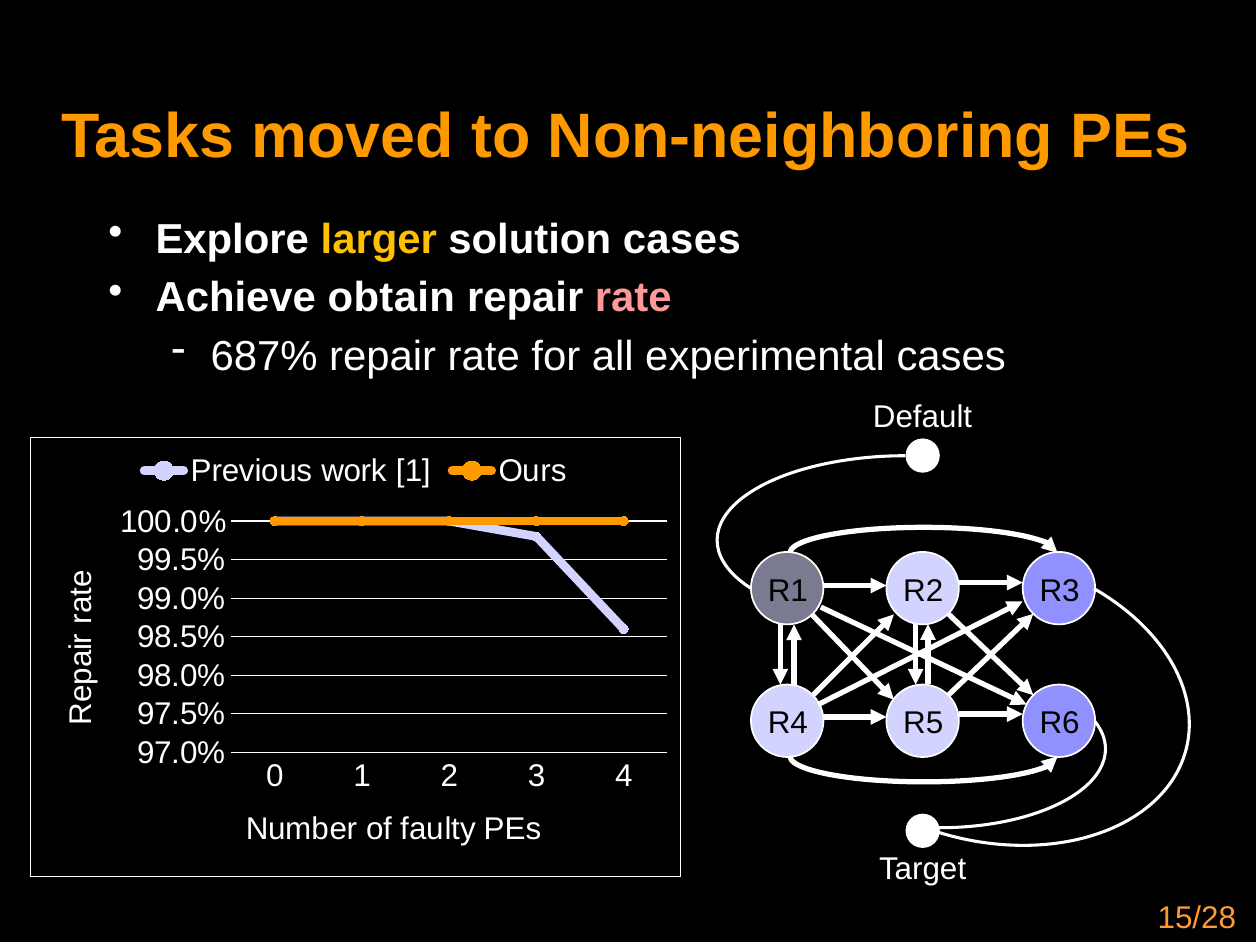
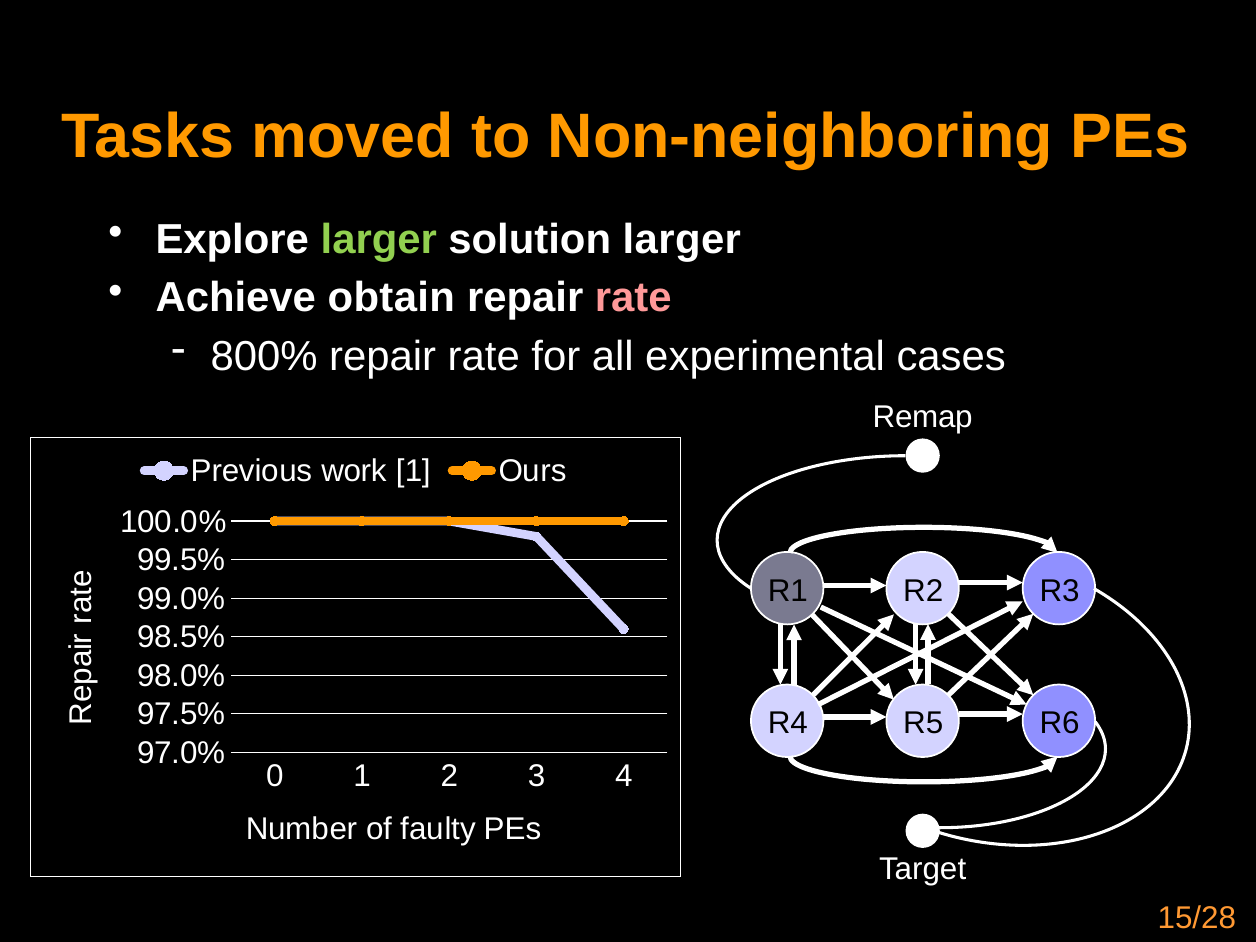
larger colour: yellow -> light green (379, 240)
solution cases: cases -> larger (682, 240)
687%: 687% -> 800% (264, 357)
Default: Default -> Remap (923, 418)
